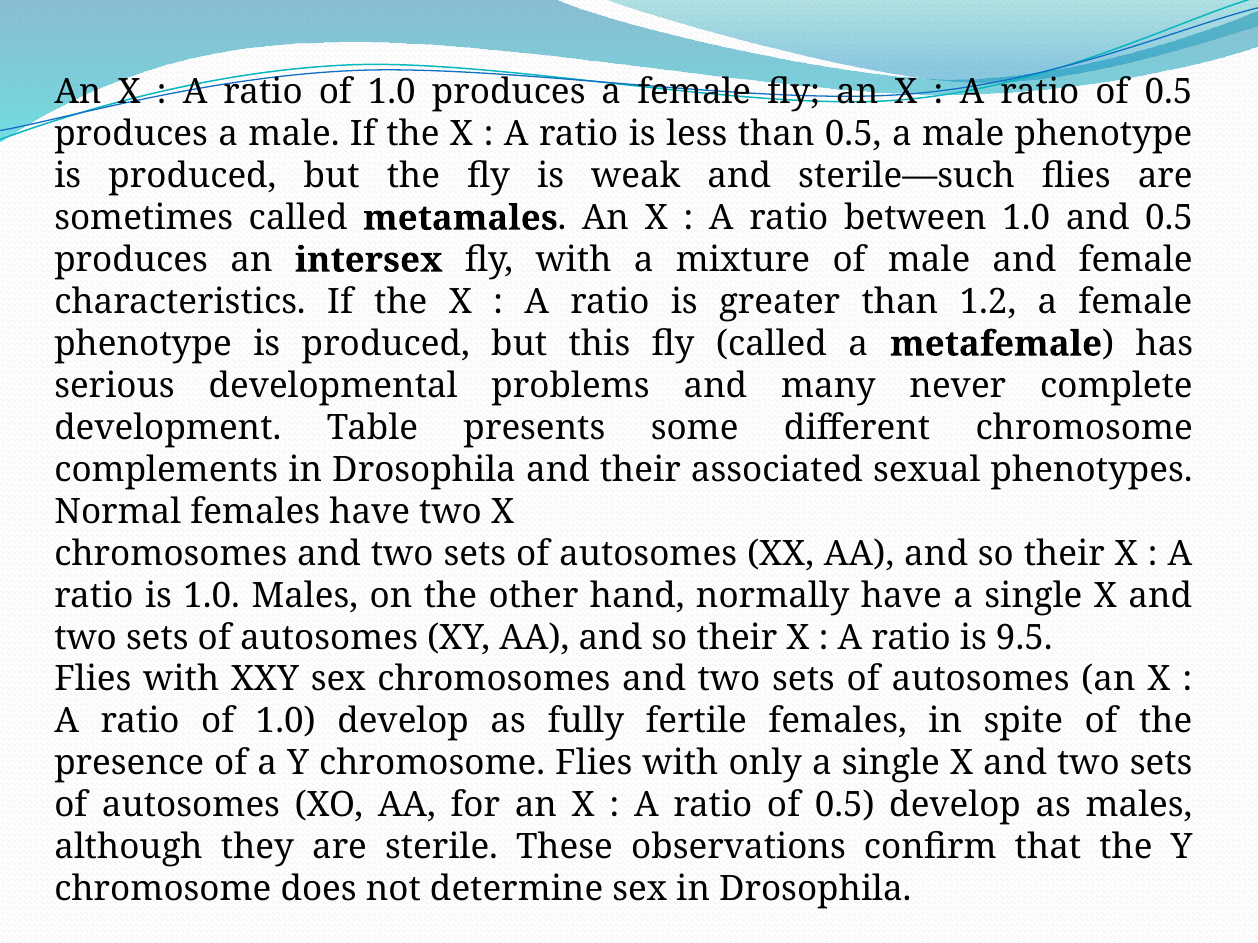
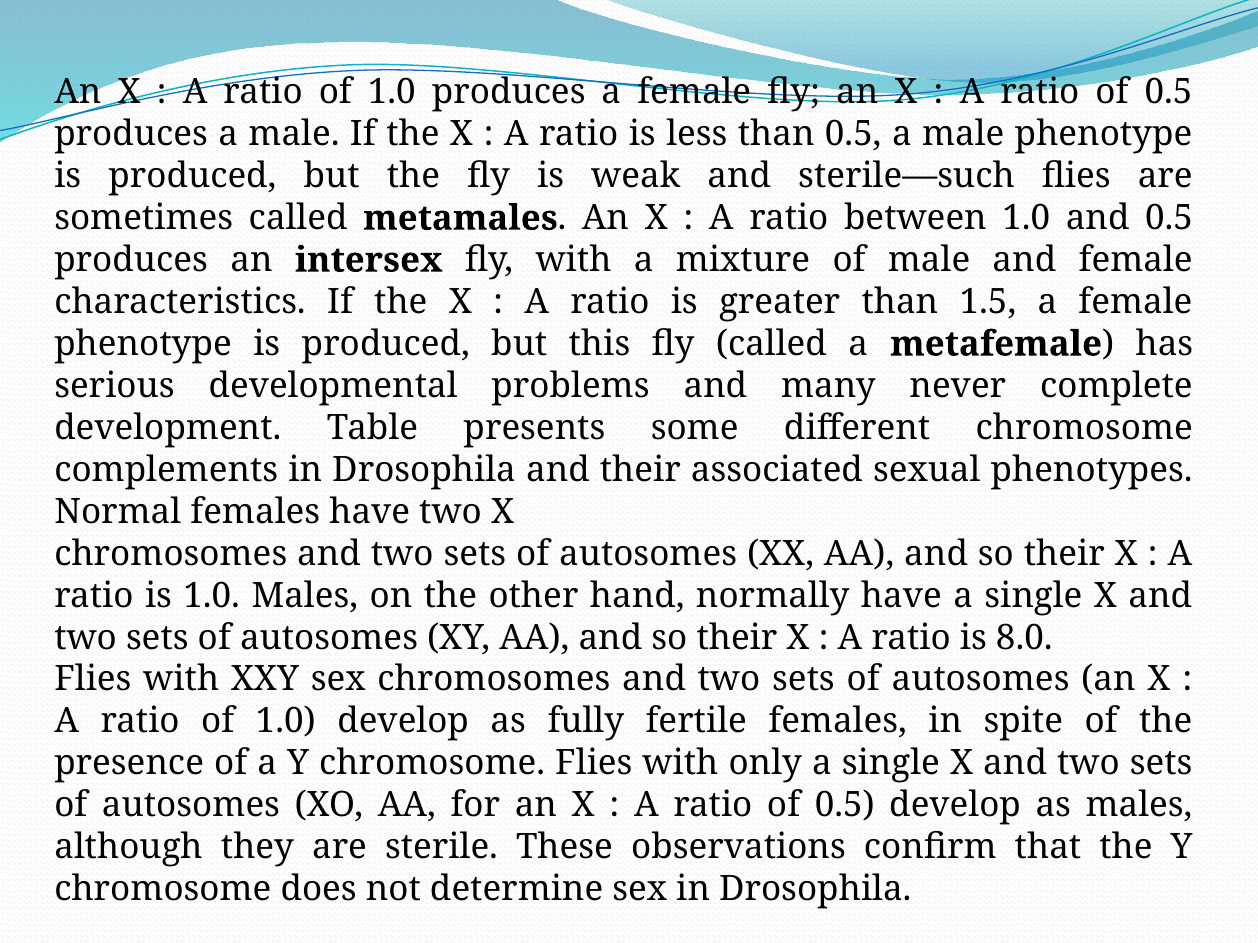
1.2: 1.2 -> 1.5 (988, 302)
9.5: 9.5 -> 8.0 (1024, 638)
